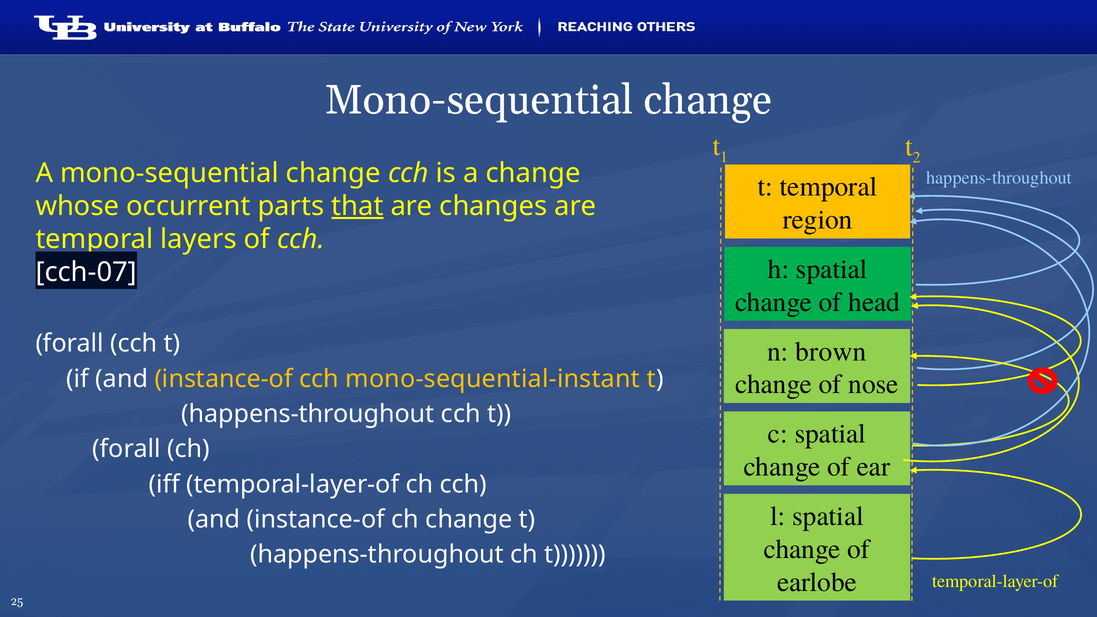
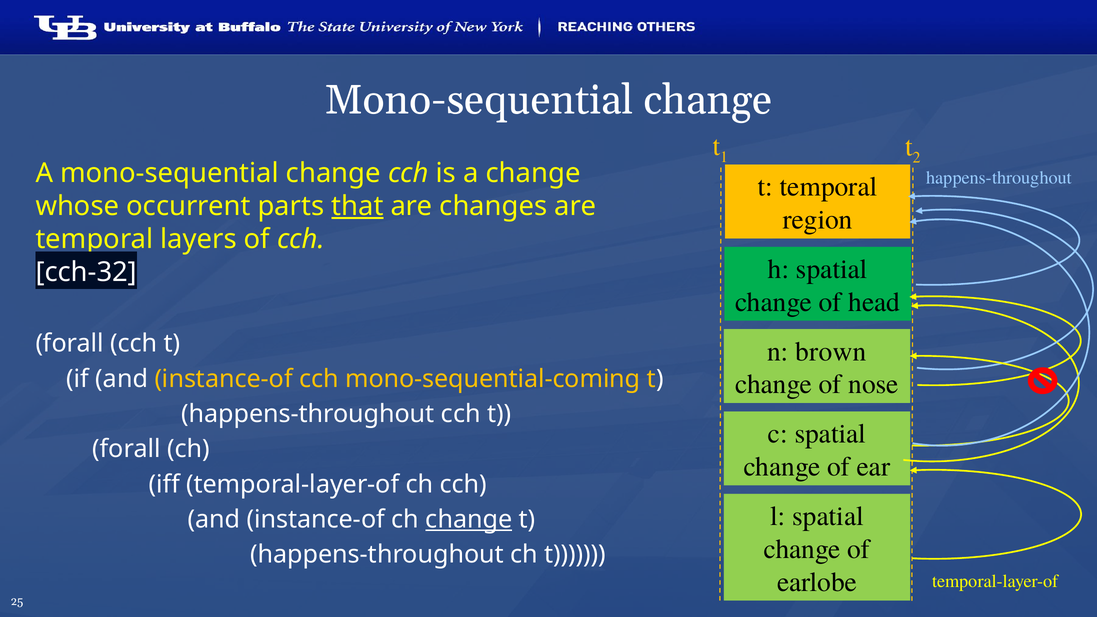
cch-07: cch-07 -> cch-32 (86, 272)
mono-sequential-instant: mono-sequential-instant -> mono-sequential-coming (493, 379)
change underline: none -> present (469, 519)
